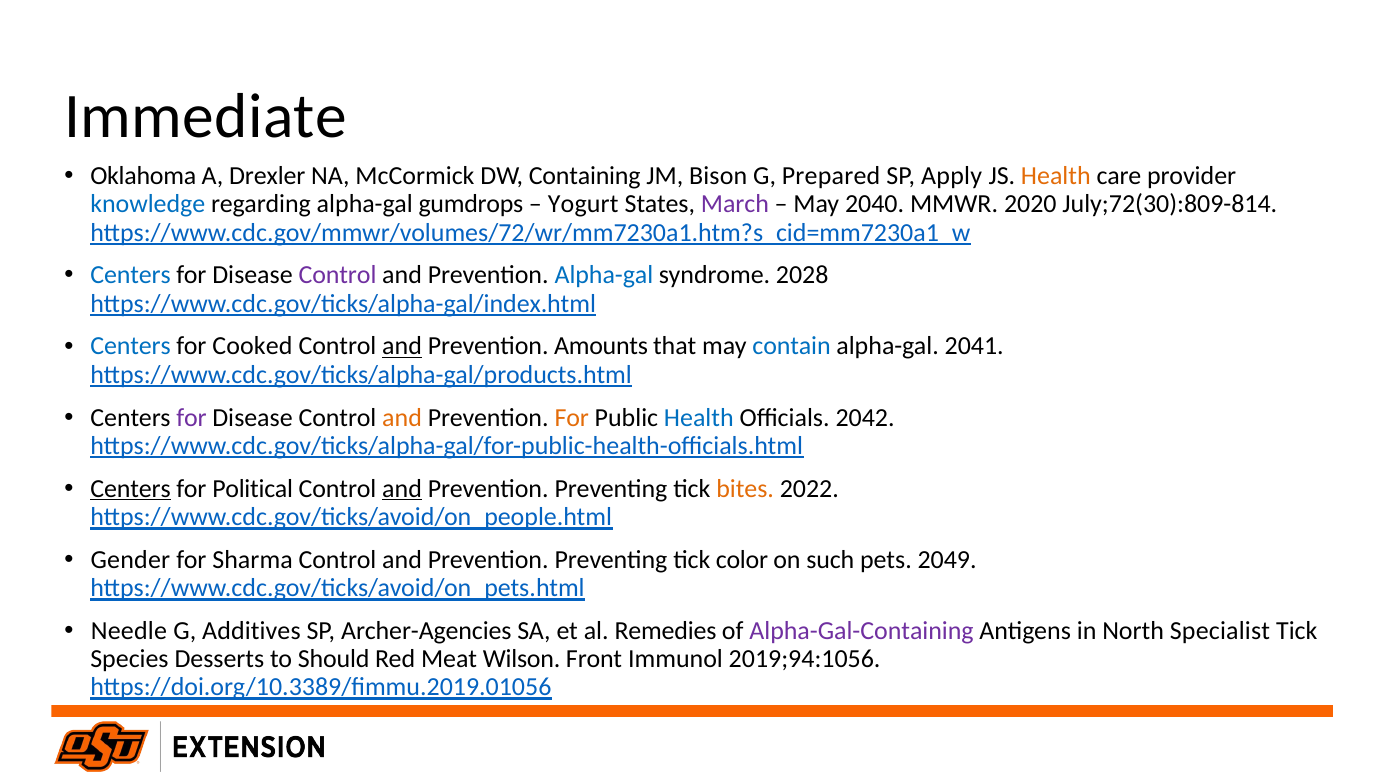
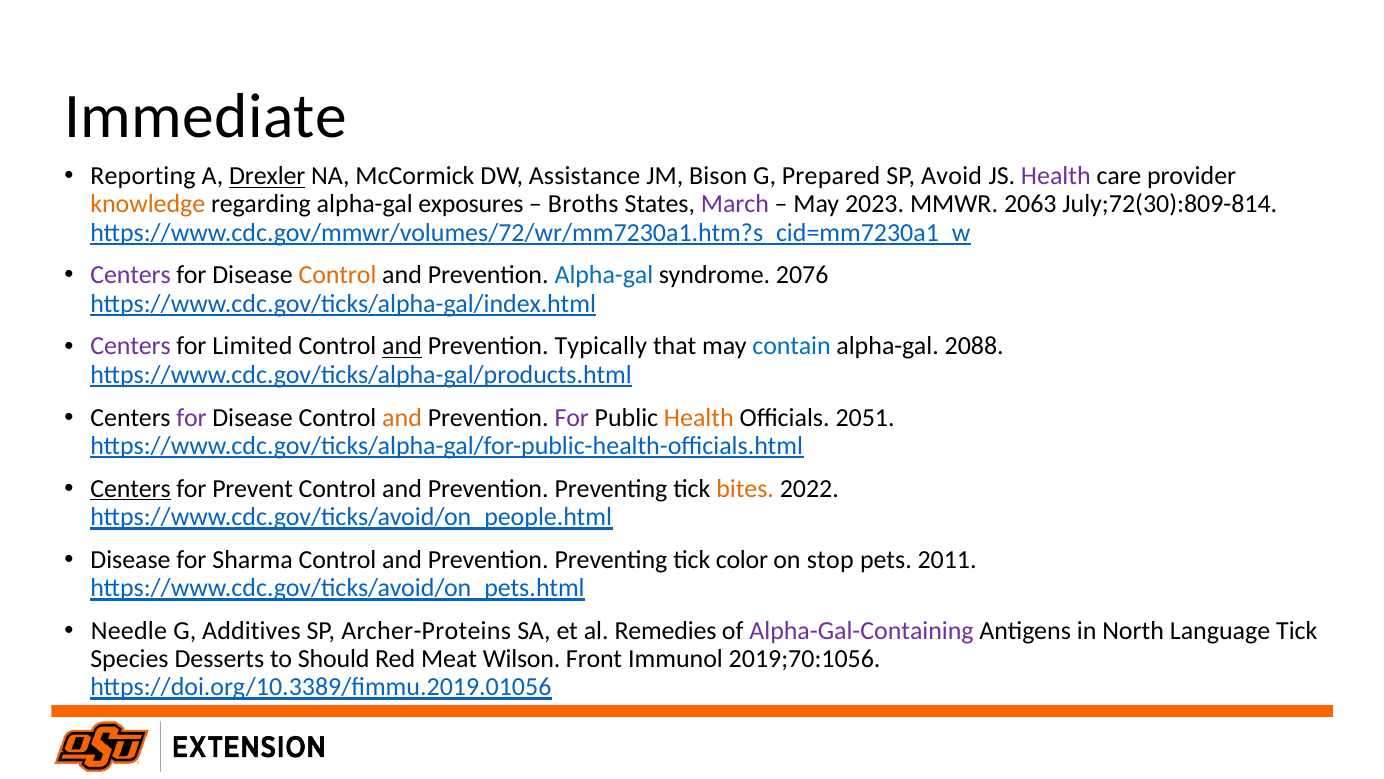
Oklahoma: Oklahoma -> Reporting (143, 176)
Drexler underline: none -> present (267, 176)
Containing: Containing -> Assistance (585, 176)
Apply: Apply -> Avoid (952, 176)
Health colour: orange -> purple (1056, 176)
knowledge colour: blue -> orange (148, 204)
gumdrops: gumdrops -> exposures (471, 204)
Yogurt: Yogurt -> Broths (583, 204)
2040: 2040 -> 2023 (875, 204)
2020: 2020 -> 2063 (1030, 204)
Centers colour: blue -> purple (131, 275)
Control colour: purple -> orange (338, 275)
2028: 2028 -> 2076 (802, 275)
Centers colour: blue -> purple (131, 346)
Cooked: Cooked -> Limited (252, 346)
Amounts: Amounts -> Typically (601, 346)
2041: 2041 -> 2088 (974, 346)
For colour: orange -> purple (572, 417)
Health colour: blue -> orange (699, 417)
2042: 2042 -> 2051 (865, 417)
Political: Political -> Prevent (253, 488)
and underline: present -> none (402, 488)
Gender: Gender -> Disease (131, 559)
such: such -> stop (830, 559)
2049: 2049 -> 2011 (947, 559)
Archer-Agencies: Archer-Agencies -> Archer-Proteins (426, 630)
Specialist: Specialist -> Language (1220, 630)
2019;94:1056: 2019;94:1056 -> 2019;70:1056 (805, 658)
